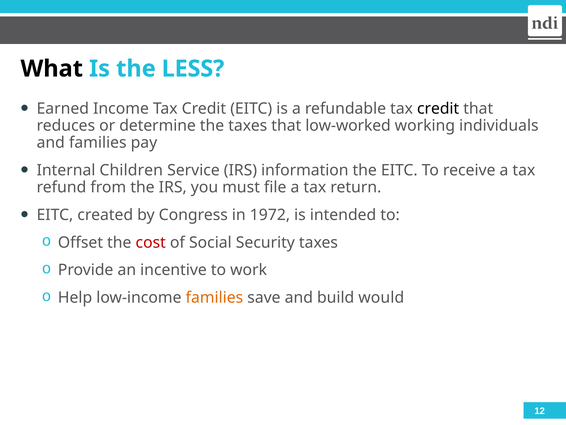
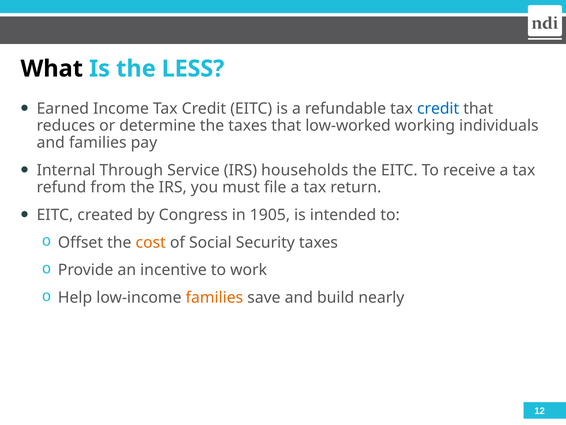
credit colour: black -> blue (438, 108)
Children: Children -> Through (131, 170)
information: information -> households (305, 170)
1972: 1972 -> 1905 (270, 215)
cost colour: red -> orange (151, 242)
would: would -> nearly (381, 297)
